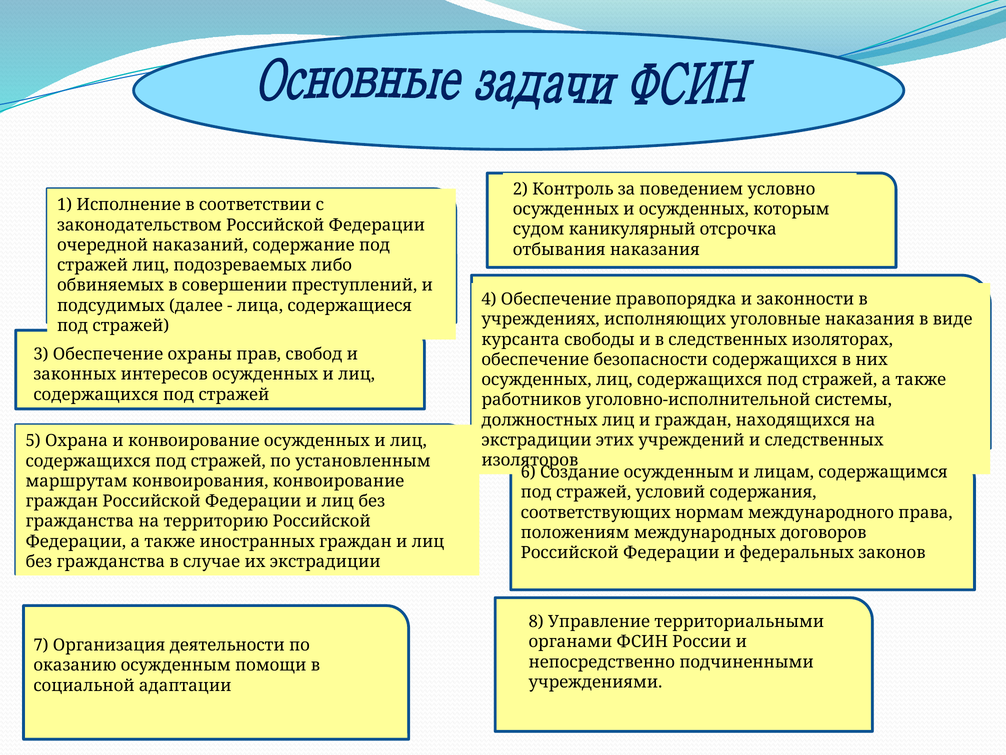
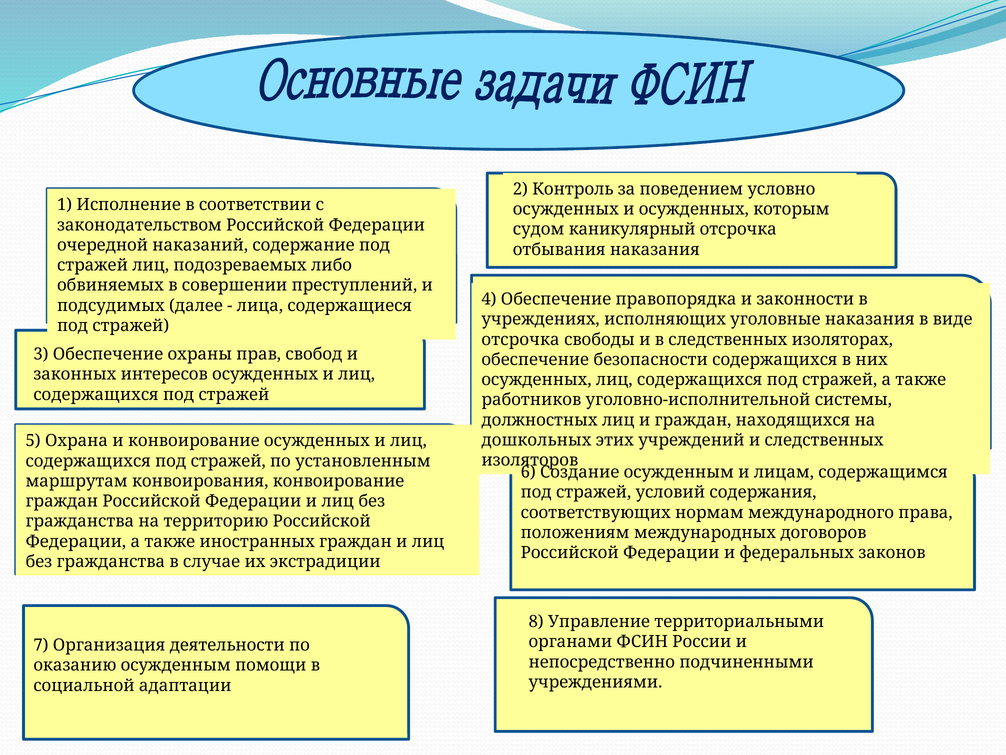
курсанта: курсанта -> отсрочка (521, 339)
экстрадиции: экстрадиции -> дошкольных (536, 440)
